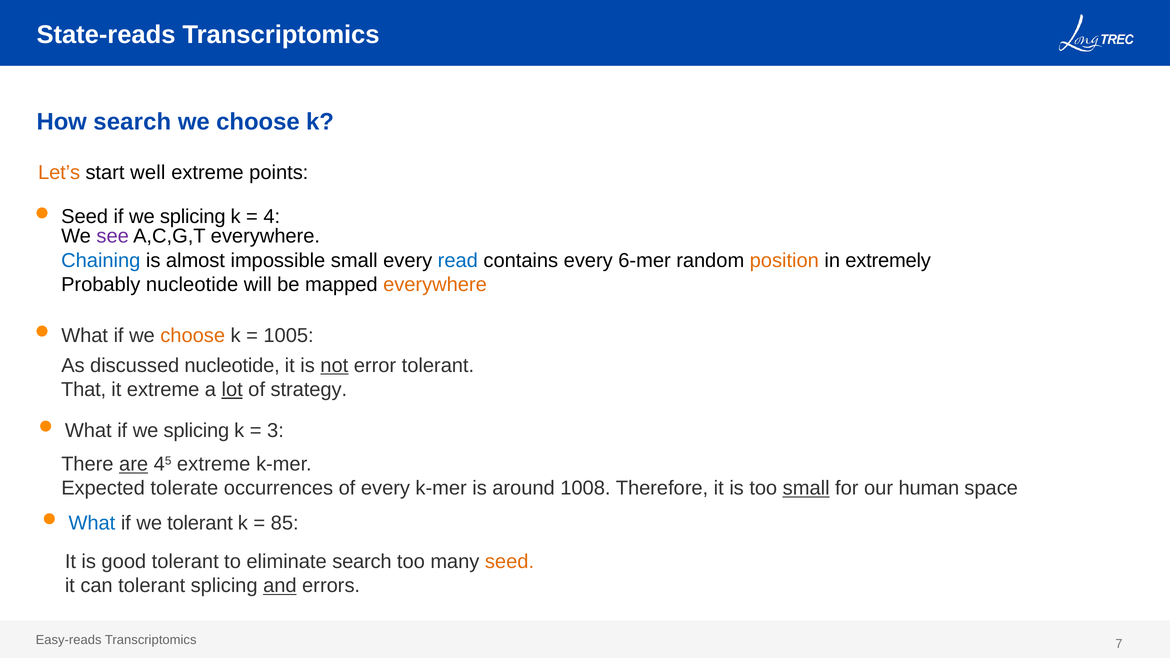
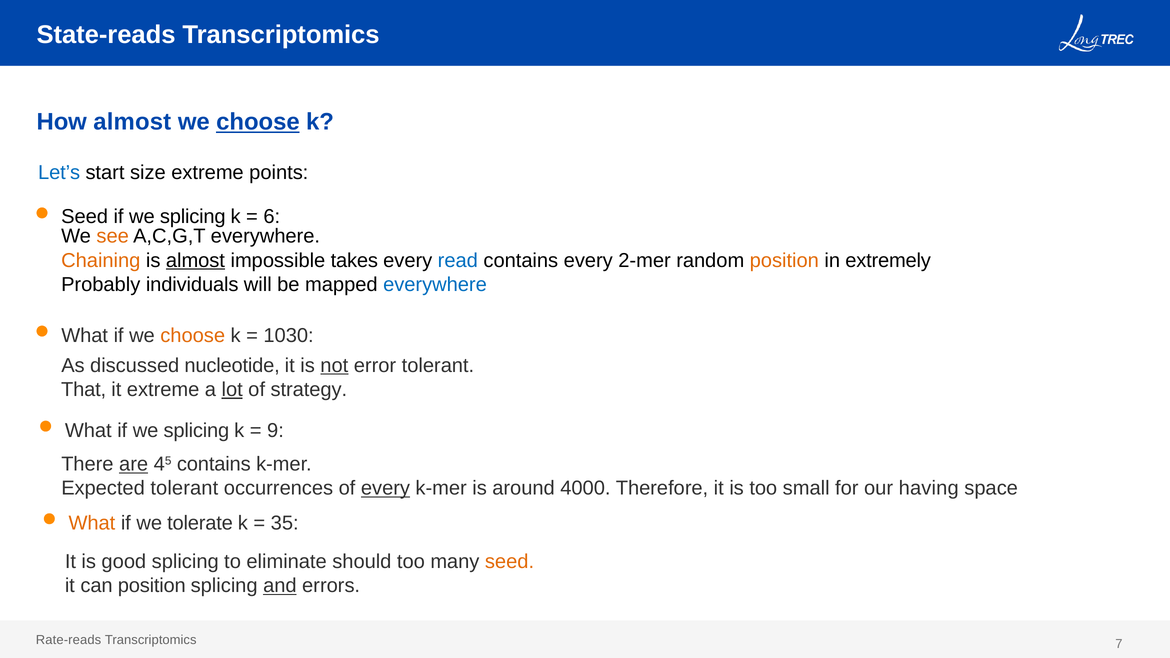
How search: search -> almost (132, 122)
choose underline: none -> present (258, 122)
Let’s colour: orange -> blue (59, 173)
well: well -> size (148, 173)
4: 4 -> 6 (272, 217)
see colour: purple -> orange (113, 236)
Chaining colour: blue -> orange (101, 261)
almost underline: none -> present (195, 261)
impossible small: small -> takes (354, 261)
6-mer: 6-mer -> 2-mer (645, 261)
Probably nucleotide: nucleotide -> individuals (192, 285)
everywhere colour: orange -> blue (435, 285)
1005: 1005 -> 1030 (289, 336)
3: 3 -> 9 (275, 431)
45 extreme: extreme -> contains (214, 464)
Expected tolerate: tolerate -> tolerant (184, 488)
every underline: none -> present (385, 488)
1008: 1008 -> 4000 (585, 488)
small underline: present -> none (806, 488)
human: human -> having (929, 488)
What colour: blue -> orange (92, 523)
we tolerant: tolerant -> tolerate (200, 523)
85: 85 -> 35 (285, 523)
good tolerant: tolerant -> splicing (185, 562)
eliminate search: search -> should (362, 562)
can tolerant: tolerant -> position (152, 586)
Easy-reads: Easy-reads -> Rate-reads (69, 640)
